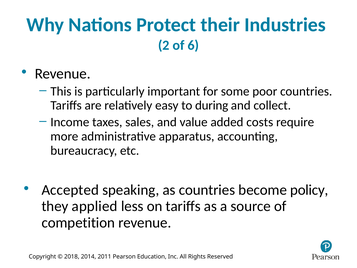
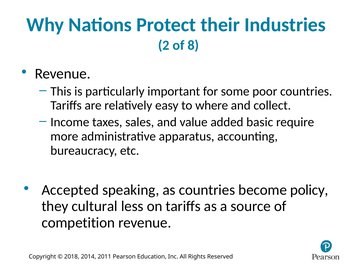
6: 6 -> 8 (193, 45)
during: during -> where (212, 105)
costs: costs -> basic (260, 122)
applied: applied -> cultural (95, 206)
